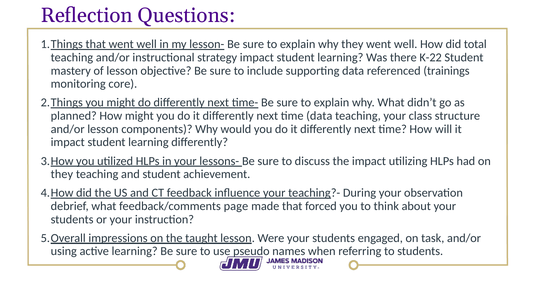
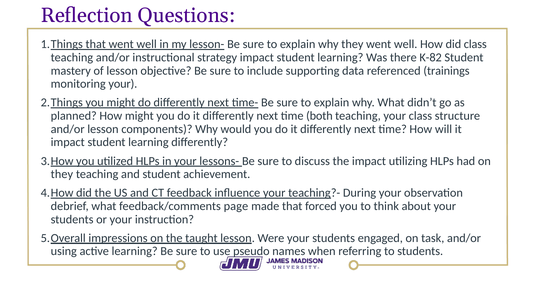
did total: total -> class (475, 44)
K-22: K-22 -> K-82 (431, 58)
monitoring core: core -> your (123, 84)
time data: data -> both (319, 116)
